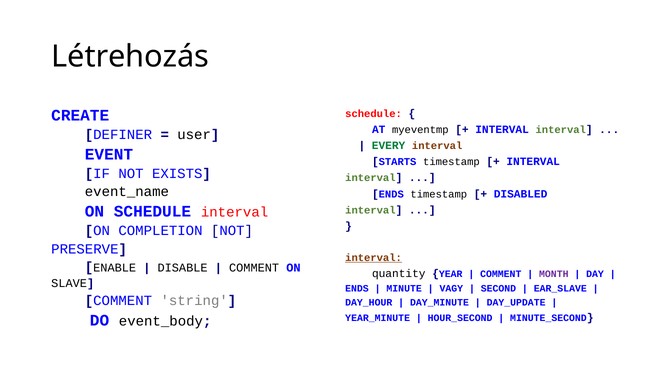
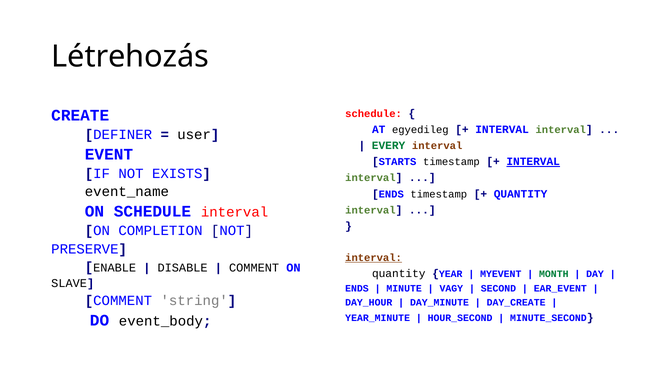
myeventmp: myeventmp -> egyedileg (420, 130)
INTERVAL underline: none -> present (533, 162)
DISABLED: DISABLED -> QUANTITY (521, 194)
COMMENT: COMMENT -> MYEVENT (501, 274)
MONTH colour: purple -> green (554, 274)
EAR_SLAVE: EAR_SLAVE -> EAR_EVENT (560, 288)
DAY_UPDATE: DAY_UPDATE -> DAY_CREATE (516, 302)
